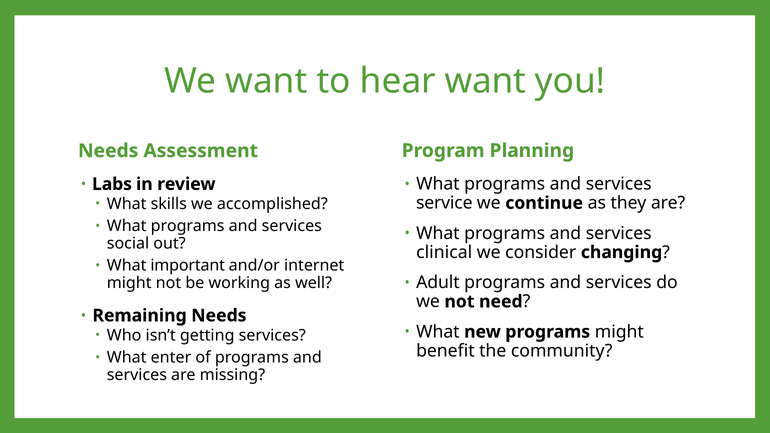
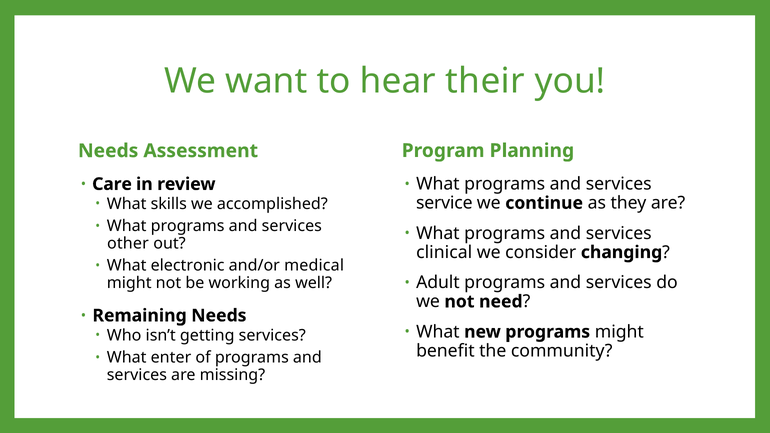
hear want: want -> their (485, 81)
Labs: Labs -> Care (112, 184)
social: social -> other (128, 244)
important: important -> electronic (188, 266)
internet: internet -> medical (314, 266)
